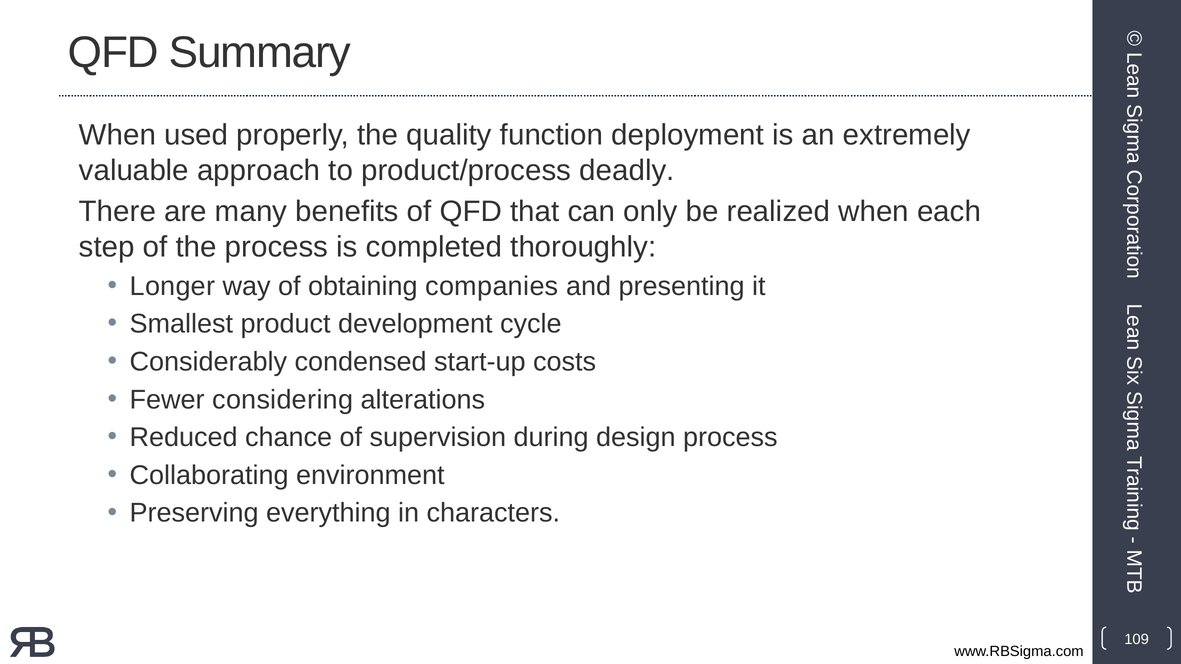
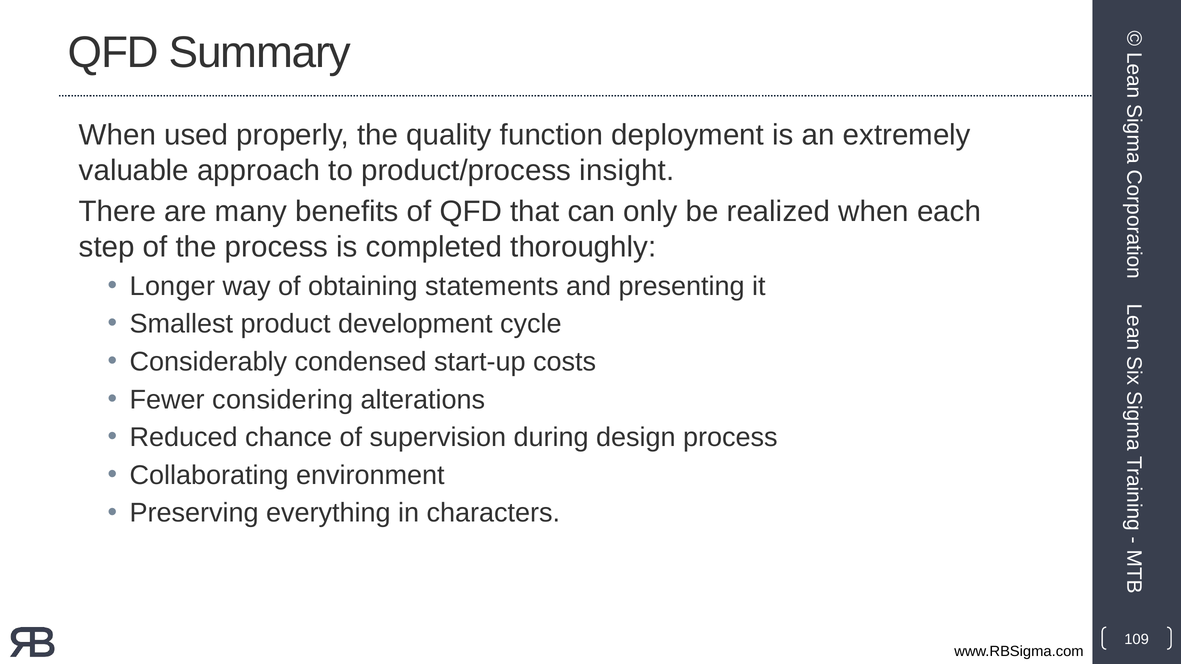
deadly: deadly -> insight (627, 170)
companies: companies -> statements (492, 286)
